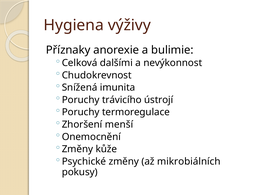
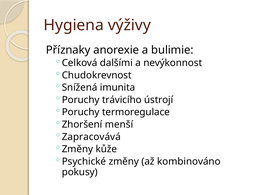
Onemocnění: Onemocnění -> Zapracovává (91, 137)
mikrobiálních: mikrobiálních -> kombinováno (189, 162)
